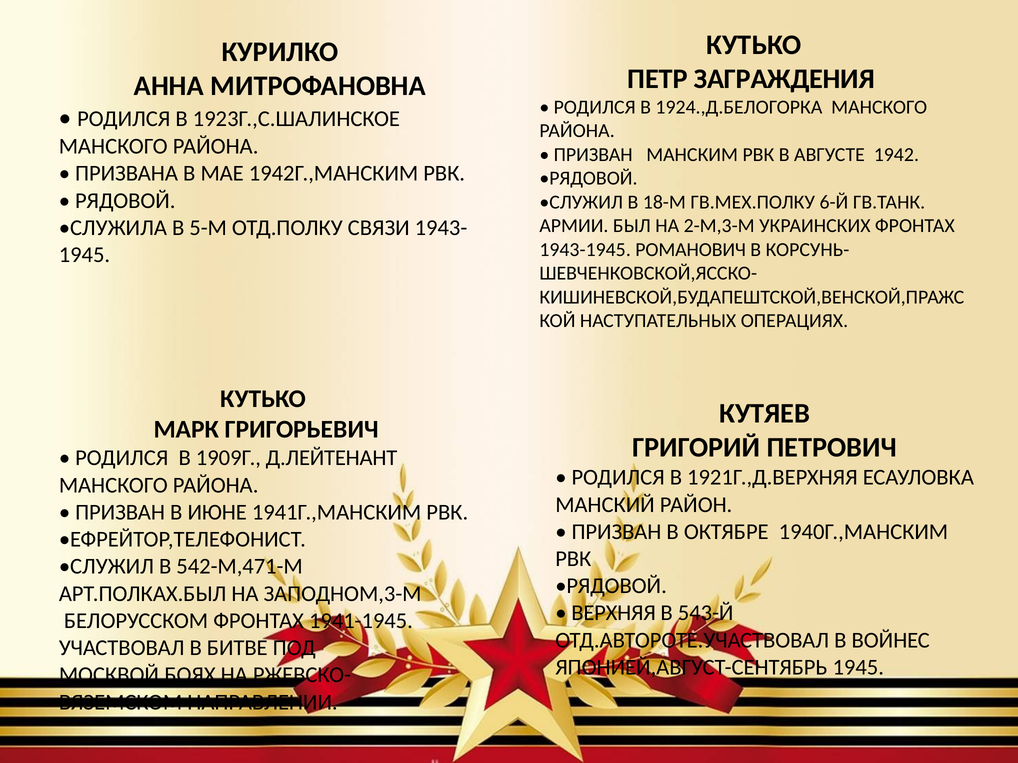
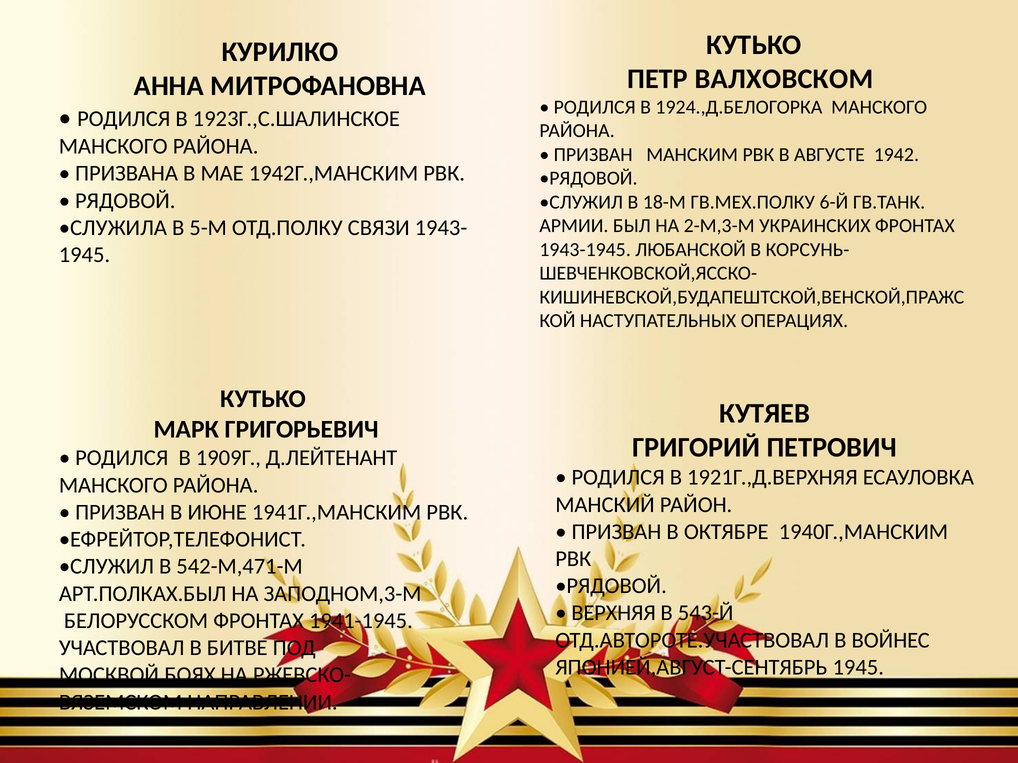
ЗАГРАЖДЕНИЯ: ЗАГРАЖДЕНИЯ -> ВАЛХОВСКОМ (784, 79)
РОМАНОВИЧ: РОМАНОВИЧ -> ЛЮБАНСКОЙ (691, 250)
